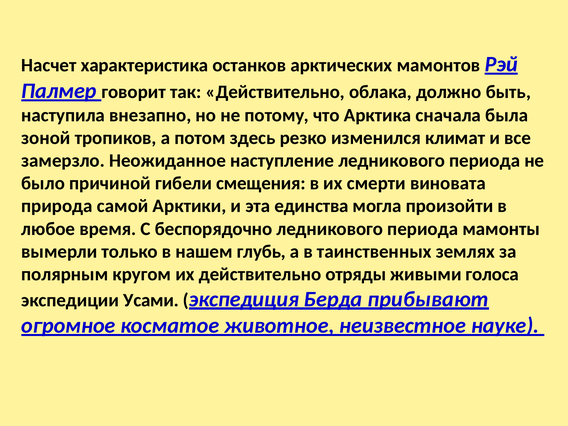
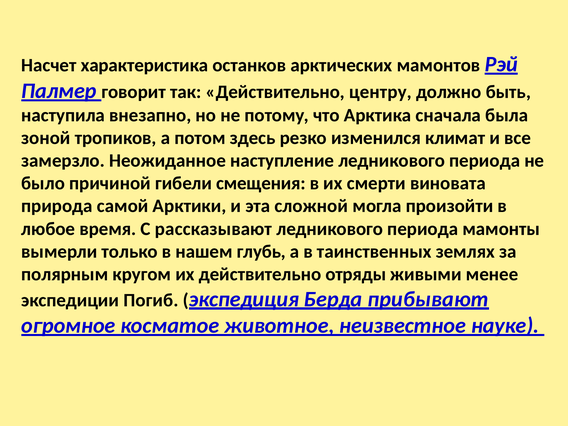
облака: облака -> центру (380, 92)
единства: единства -> сложной (311, 206)
беспорядочно: беспорядочно -> рассказывают (213, 229)
голоса: голоса -> менее (492, 274)
Усами: Усами -> Погиб (151, 300)
